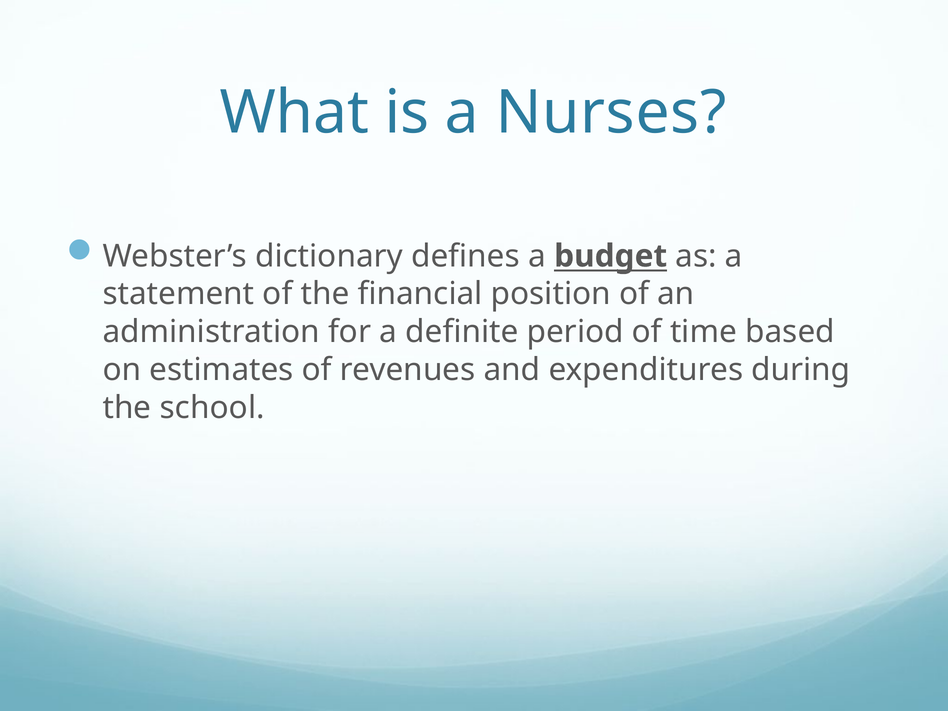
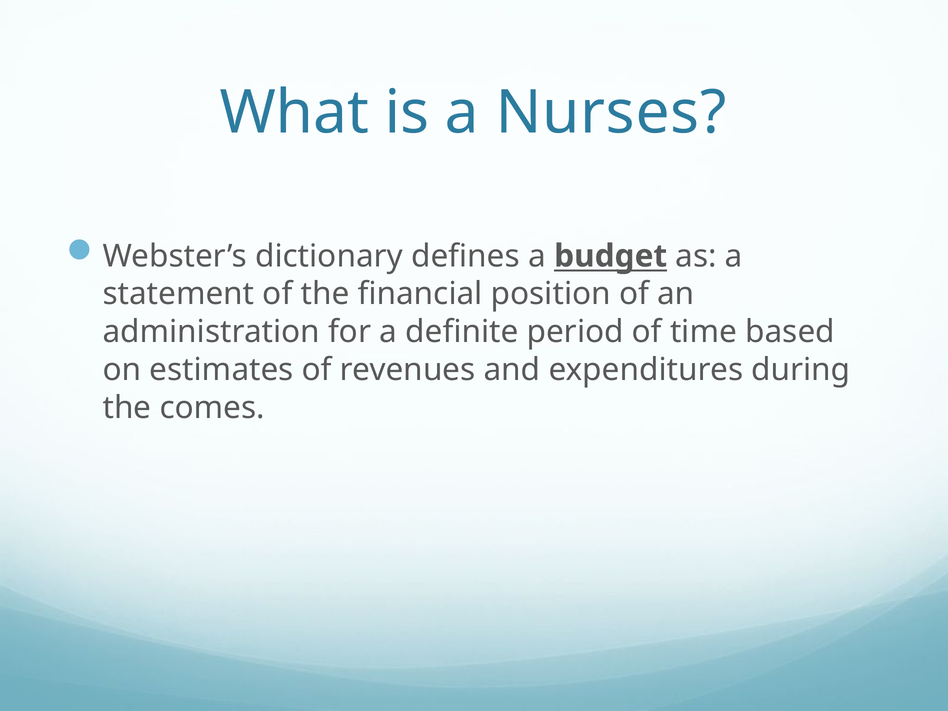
school: school -> comes (212, 408)
